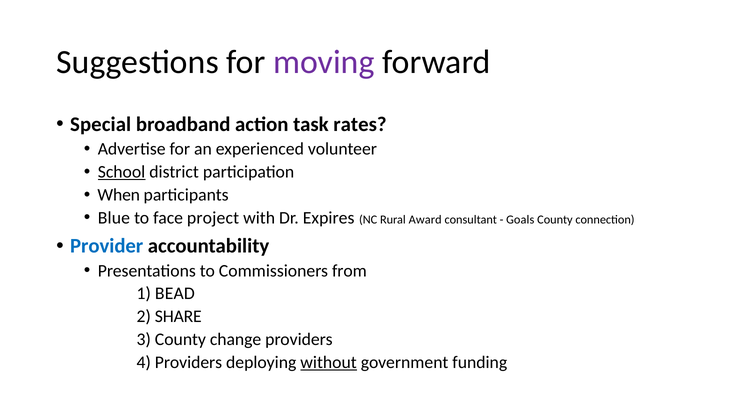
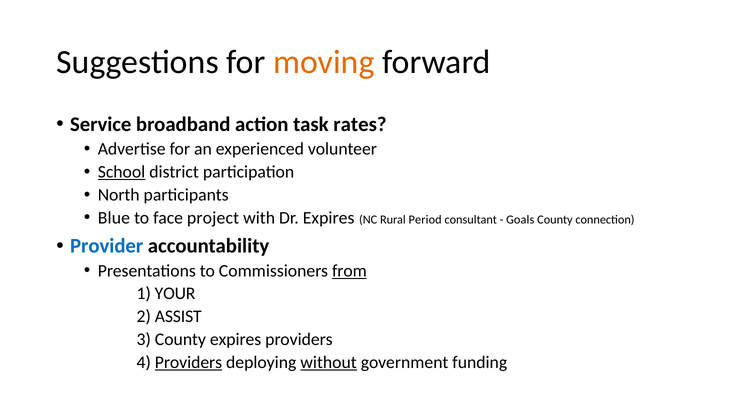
moving colour: purple -> orange (324, 62)
Special: Special -> Service (101, 124)
When: When -> North (119, 195)
Award: Award -> Period (425, 220)
from underline: none -> present (349, 271)
BEAD: BEAD -> YOUR (175, 294)
SHARE: SHARE -> ASSIST (178, 317)
County change: change -> expires (236, 340)
Providers underline: none -> present (188, 363)
